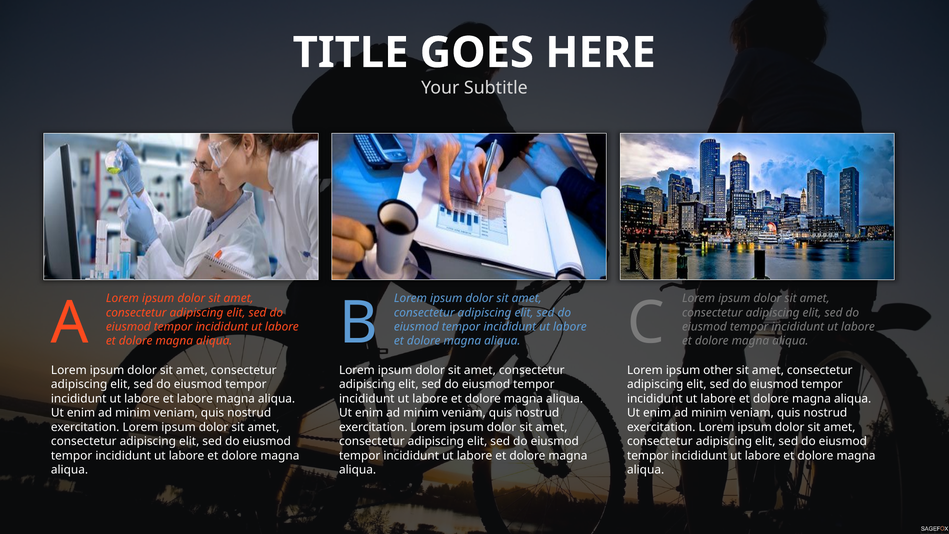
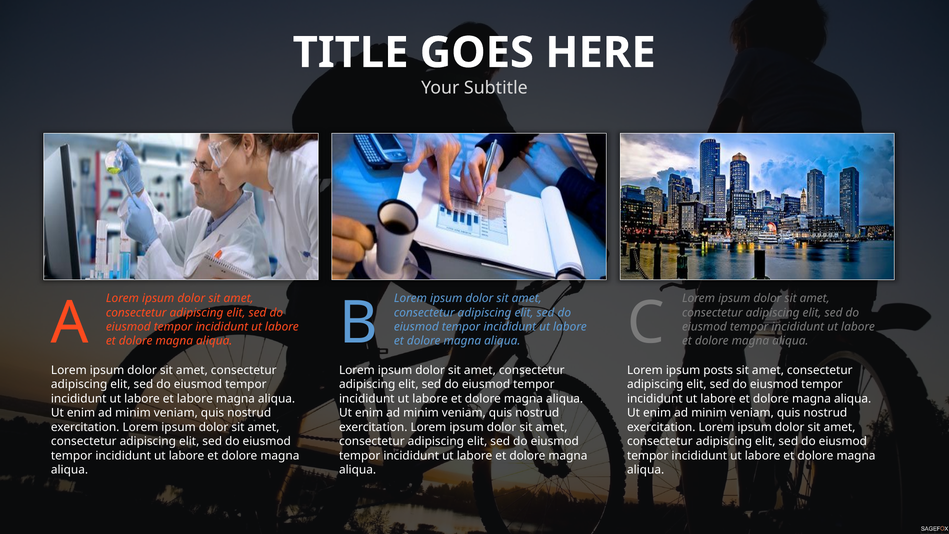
other: other -> posts (718, 370)
